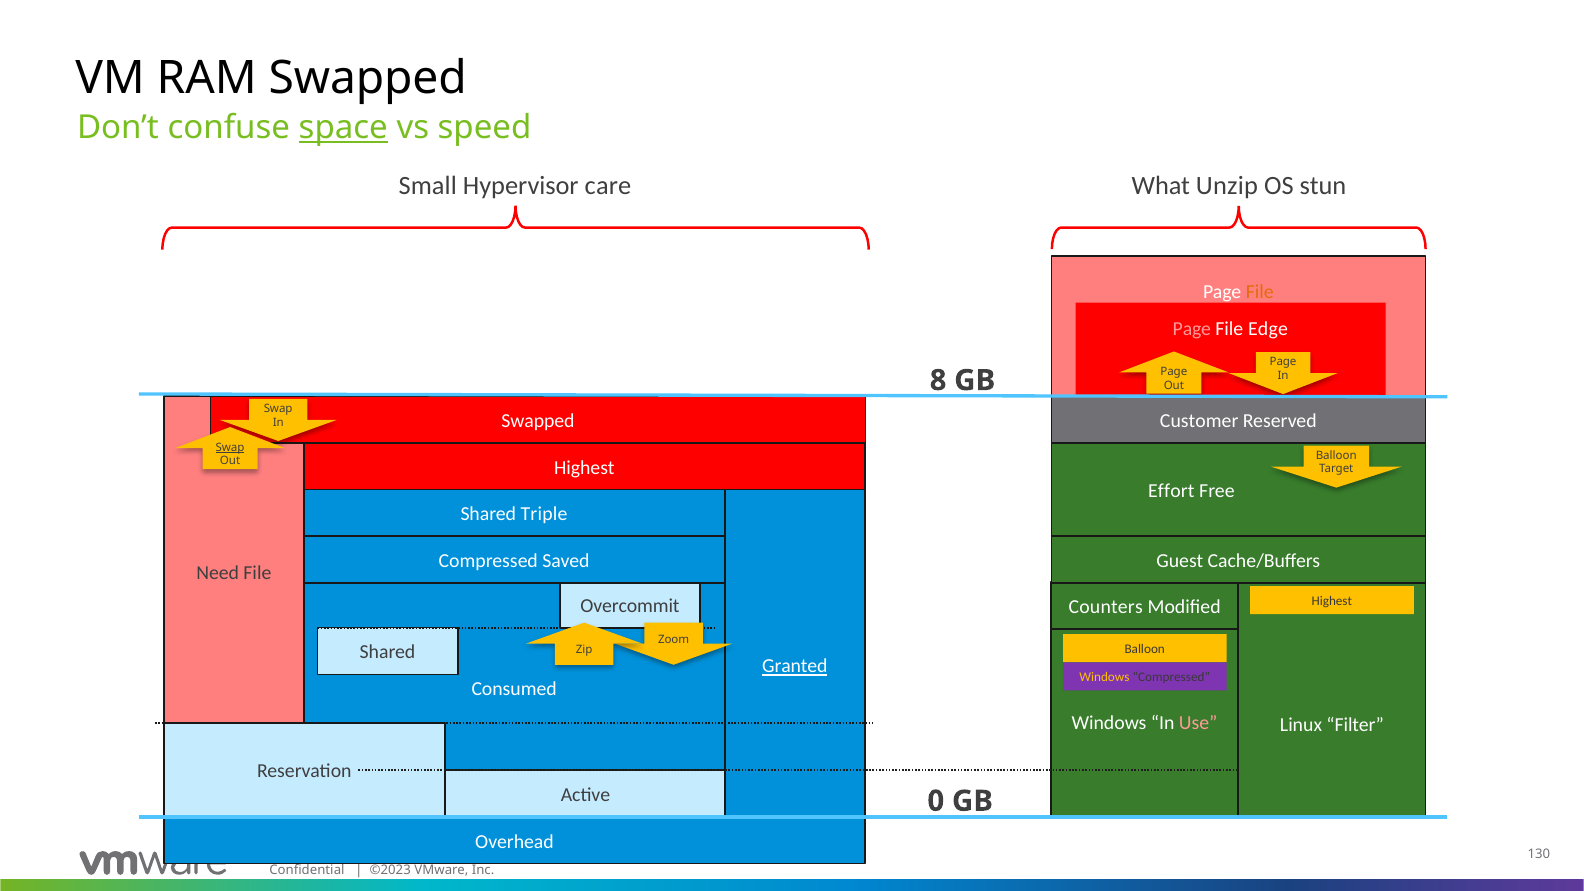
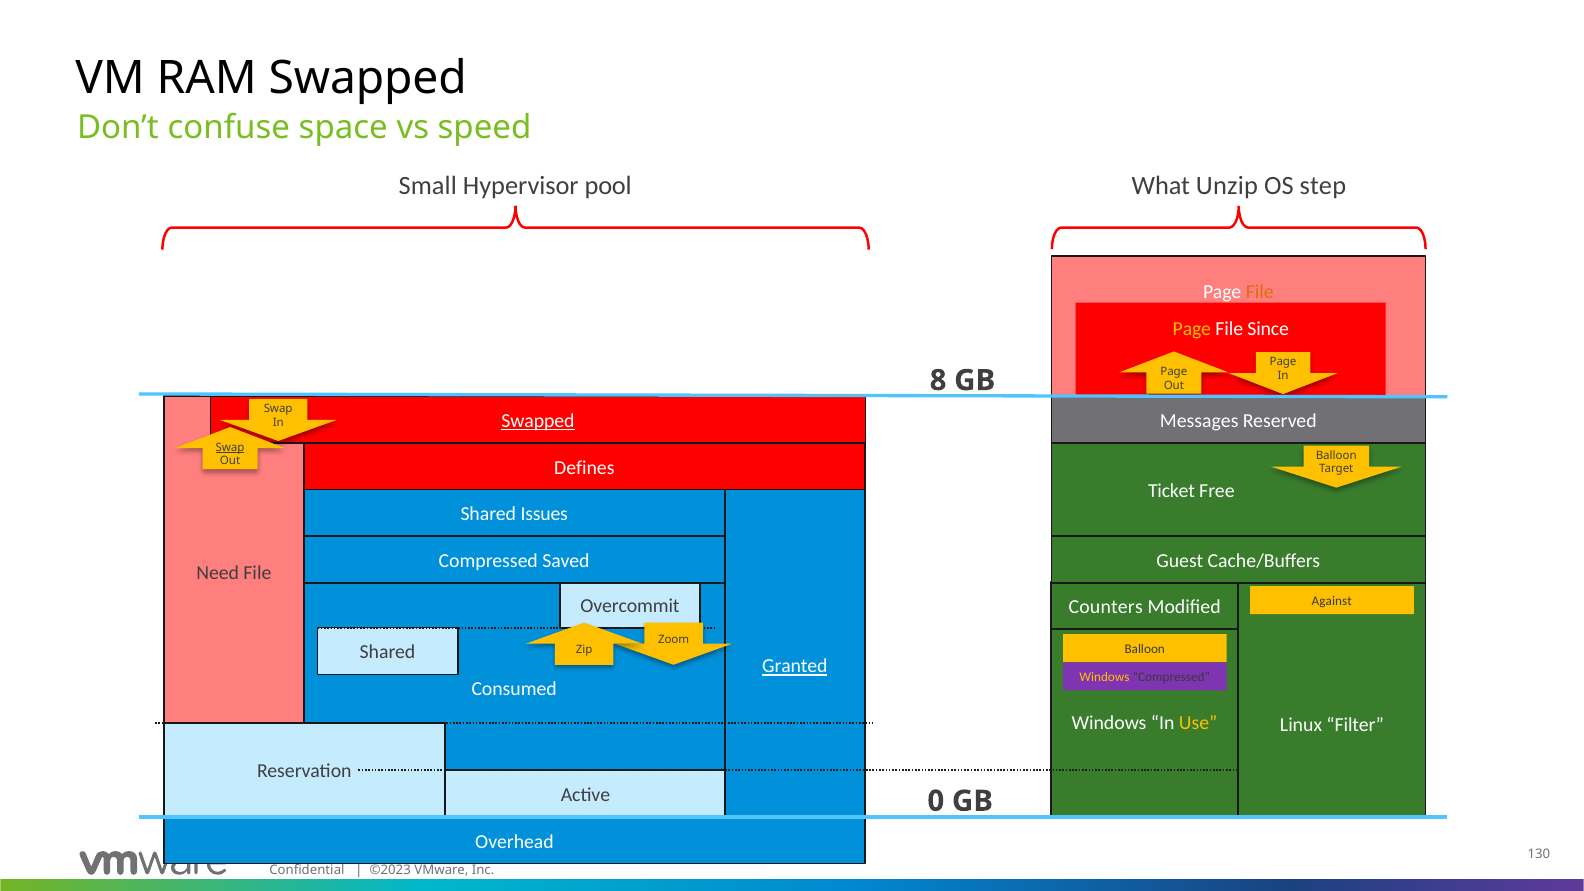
space underline: present -> none (343, 128)
stun: stun -> step (1323, 186)
care: care -> pool (608, 186)
Page colour: pink -> yellow (1192, 329)
Edge: Edge -> Since (1268, 329)
Swapped underline: none -> present (538, 421)
Customer: Customer -> Messages (1199, 421)
Highest: Highest -> Defines (584, 468)
Effort: Effort -> Ticket (1172, 491)
Triple: Triple -> Issues (544, 514)
Highest: Highest -> Against (1332, 601)
Use colour: pink -> yellow (1198, 723)
